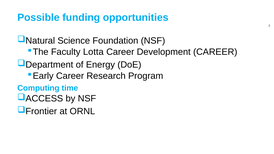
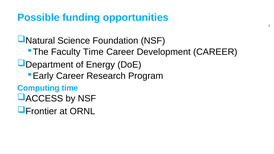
Faculty Lotta: Lotta -> Time (93, 52)
